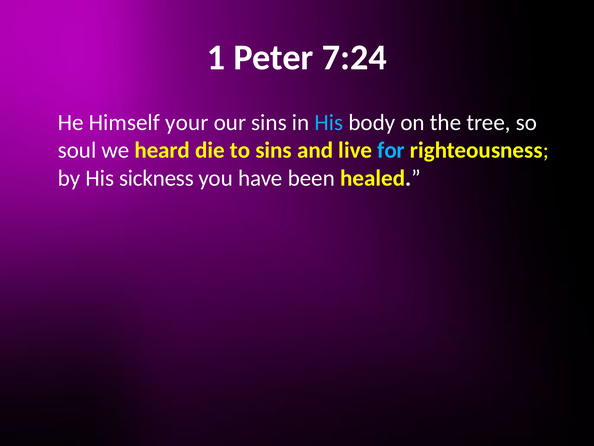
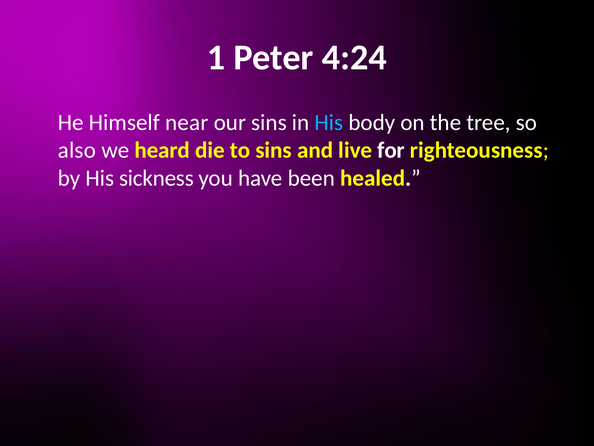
7:24: 7:24 -> 4:24 (354, 58)
your: your -> near (187, 122)
soul: soul -> also (77, 150)
for colour: light blue -> white (391, 150)
